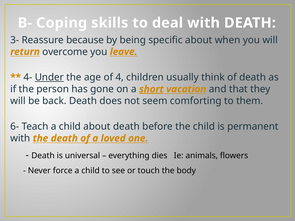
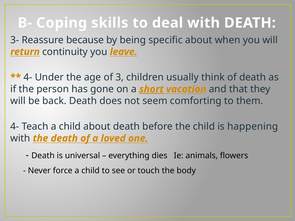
overcome: overcome -> continuity (65, 52)
Under underline: present -> none (49, 77)
4: 4 -> 3 (120, 77)
6-: 6- -> 4- (15, 127)
permanent: permanent -> happening (253, 127)
